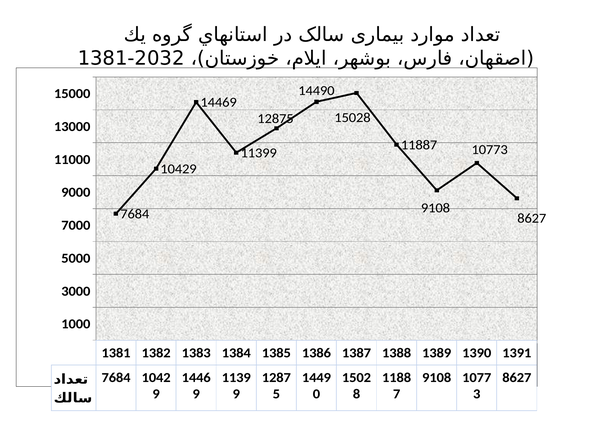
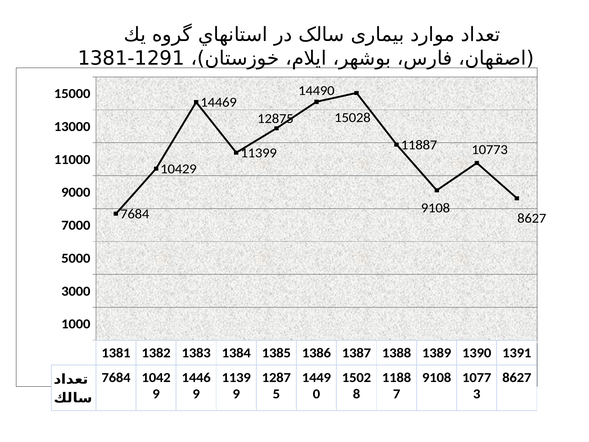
2032: 2032 -> 1291 (160, 58)
